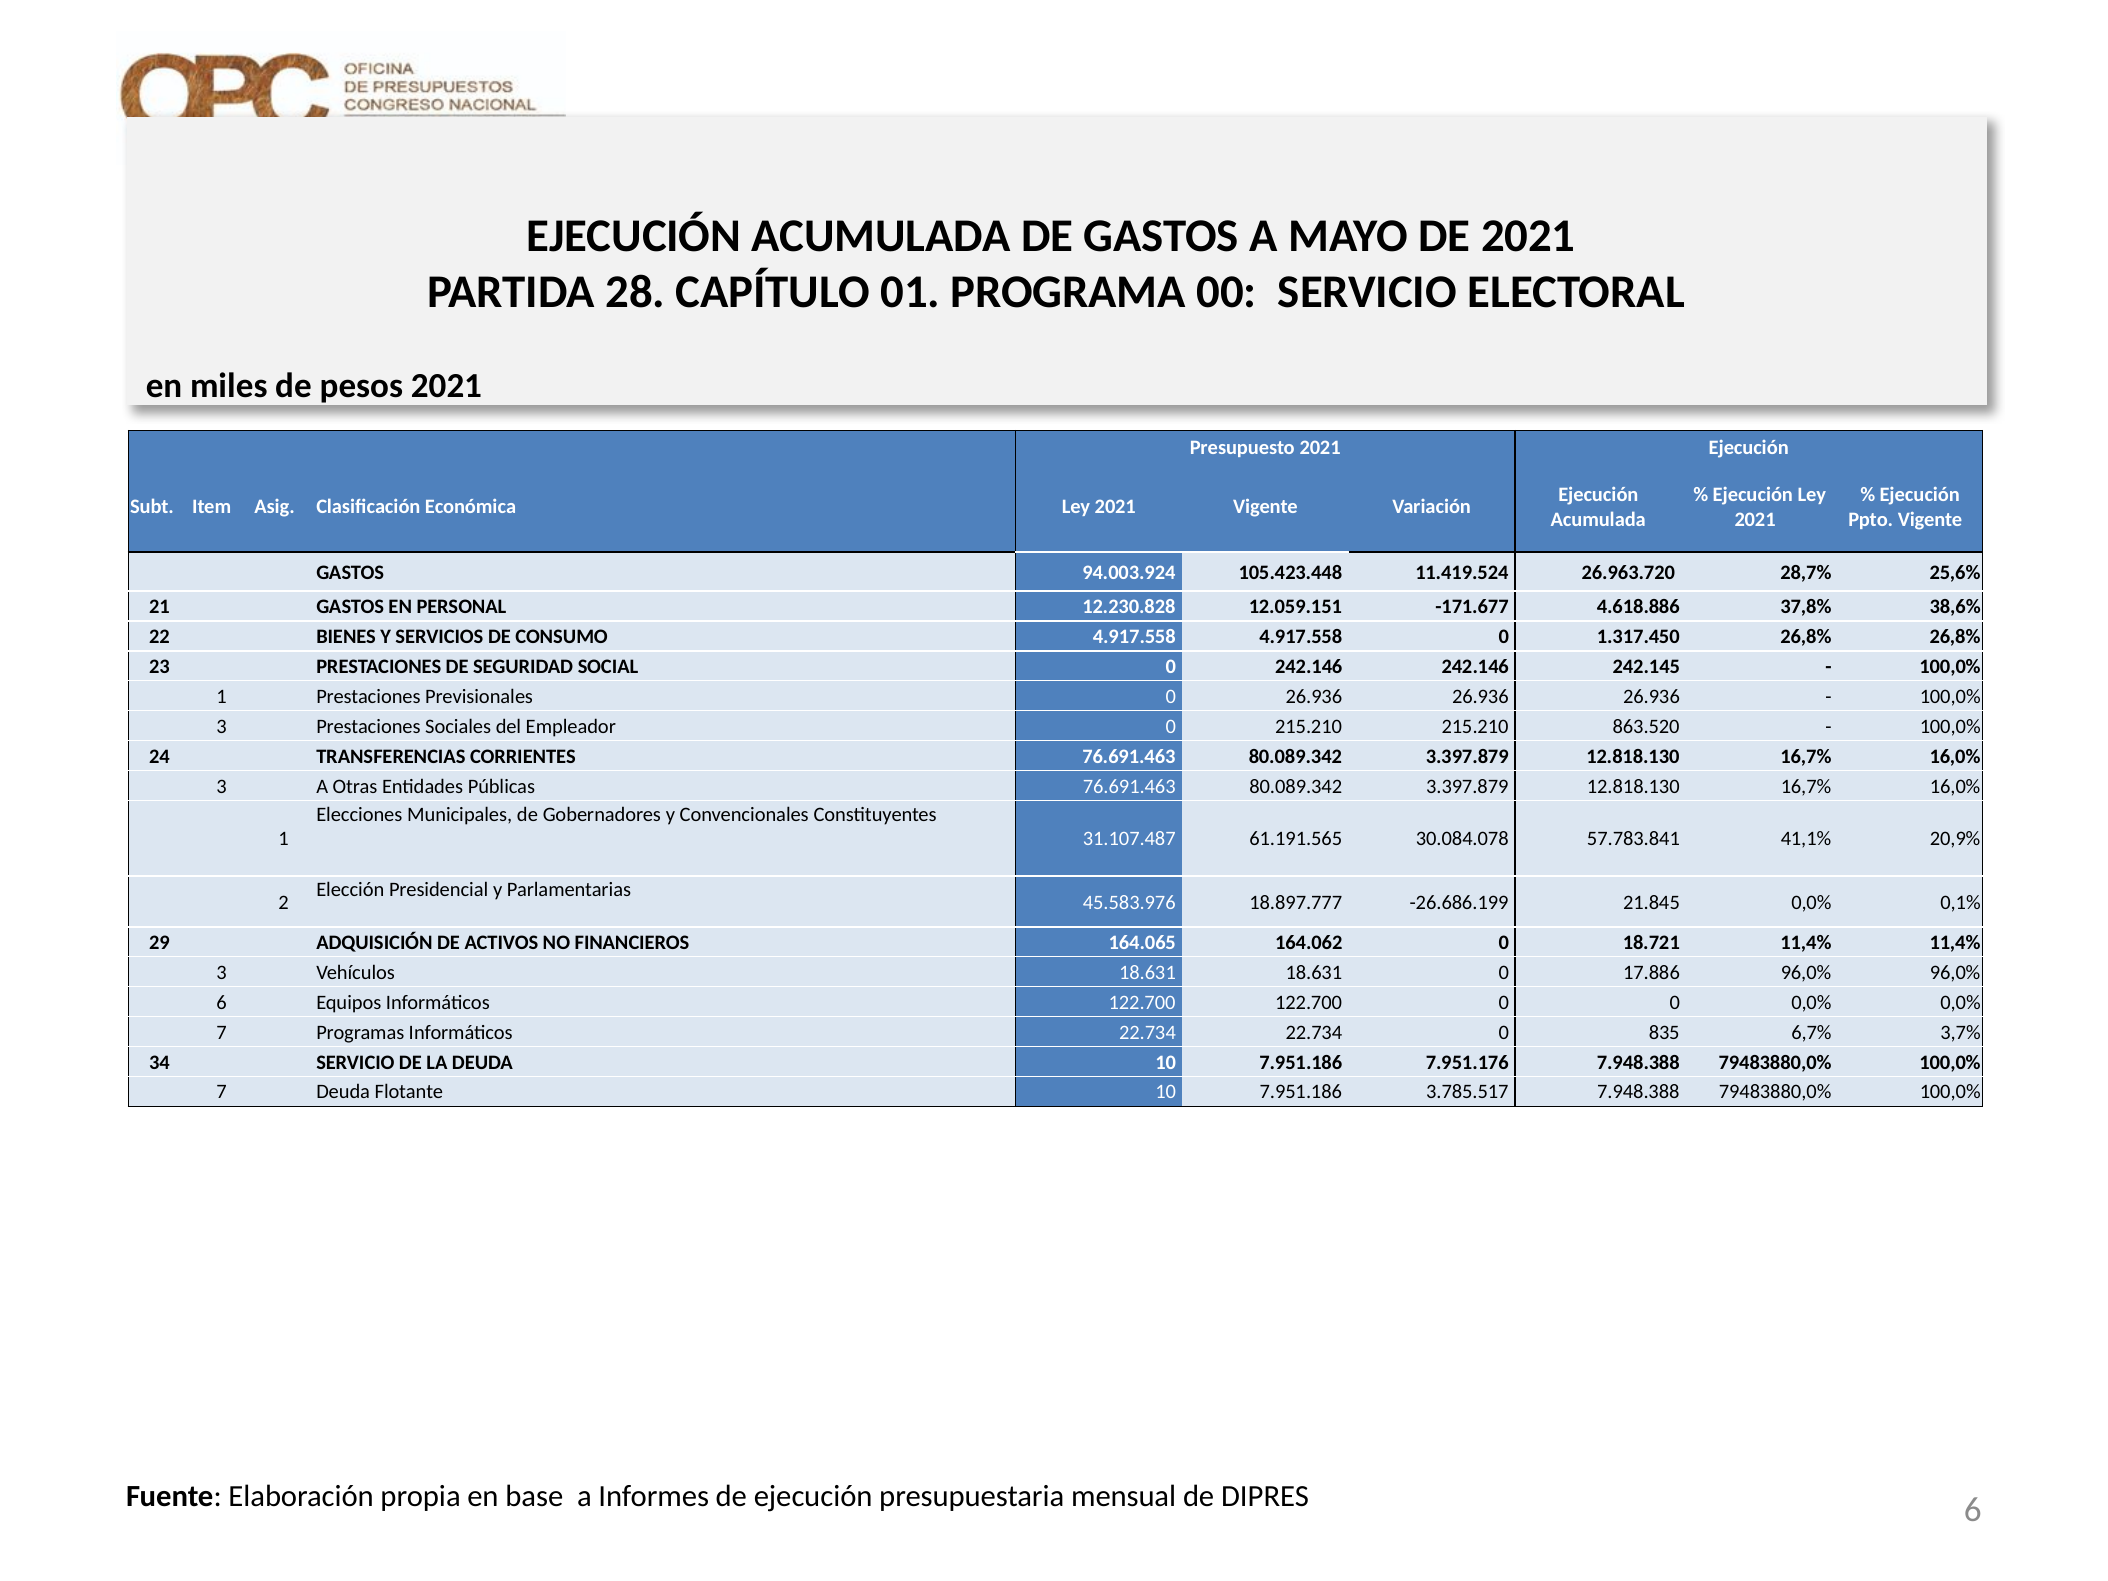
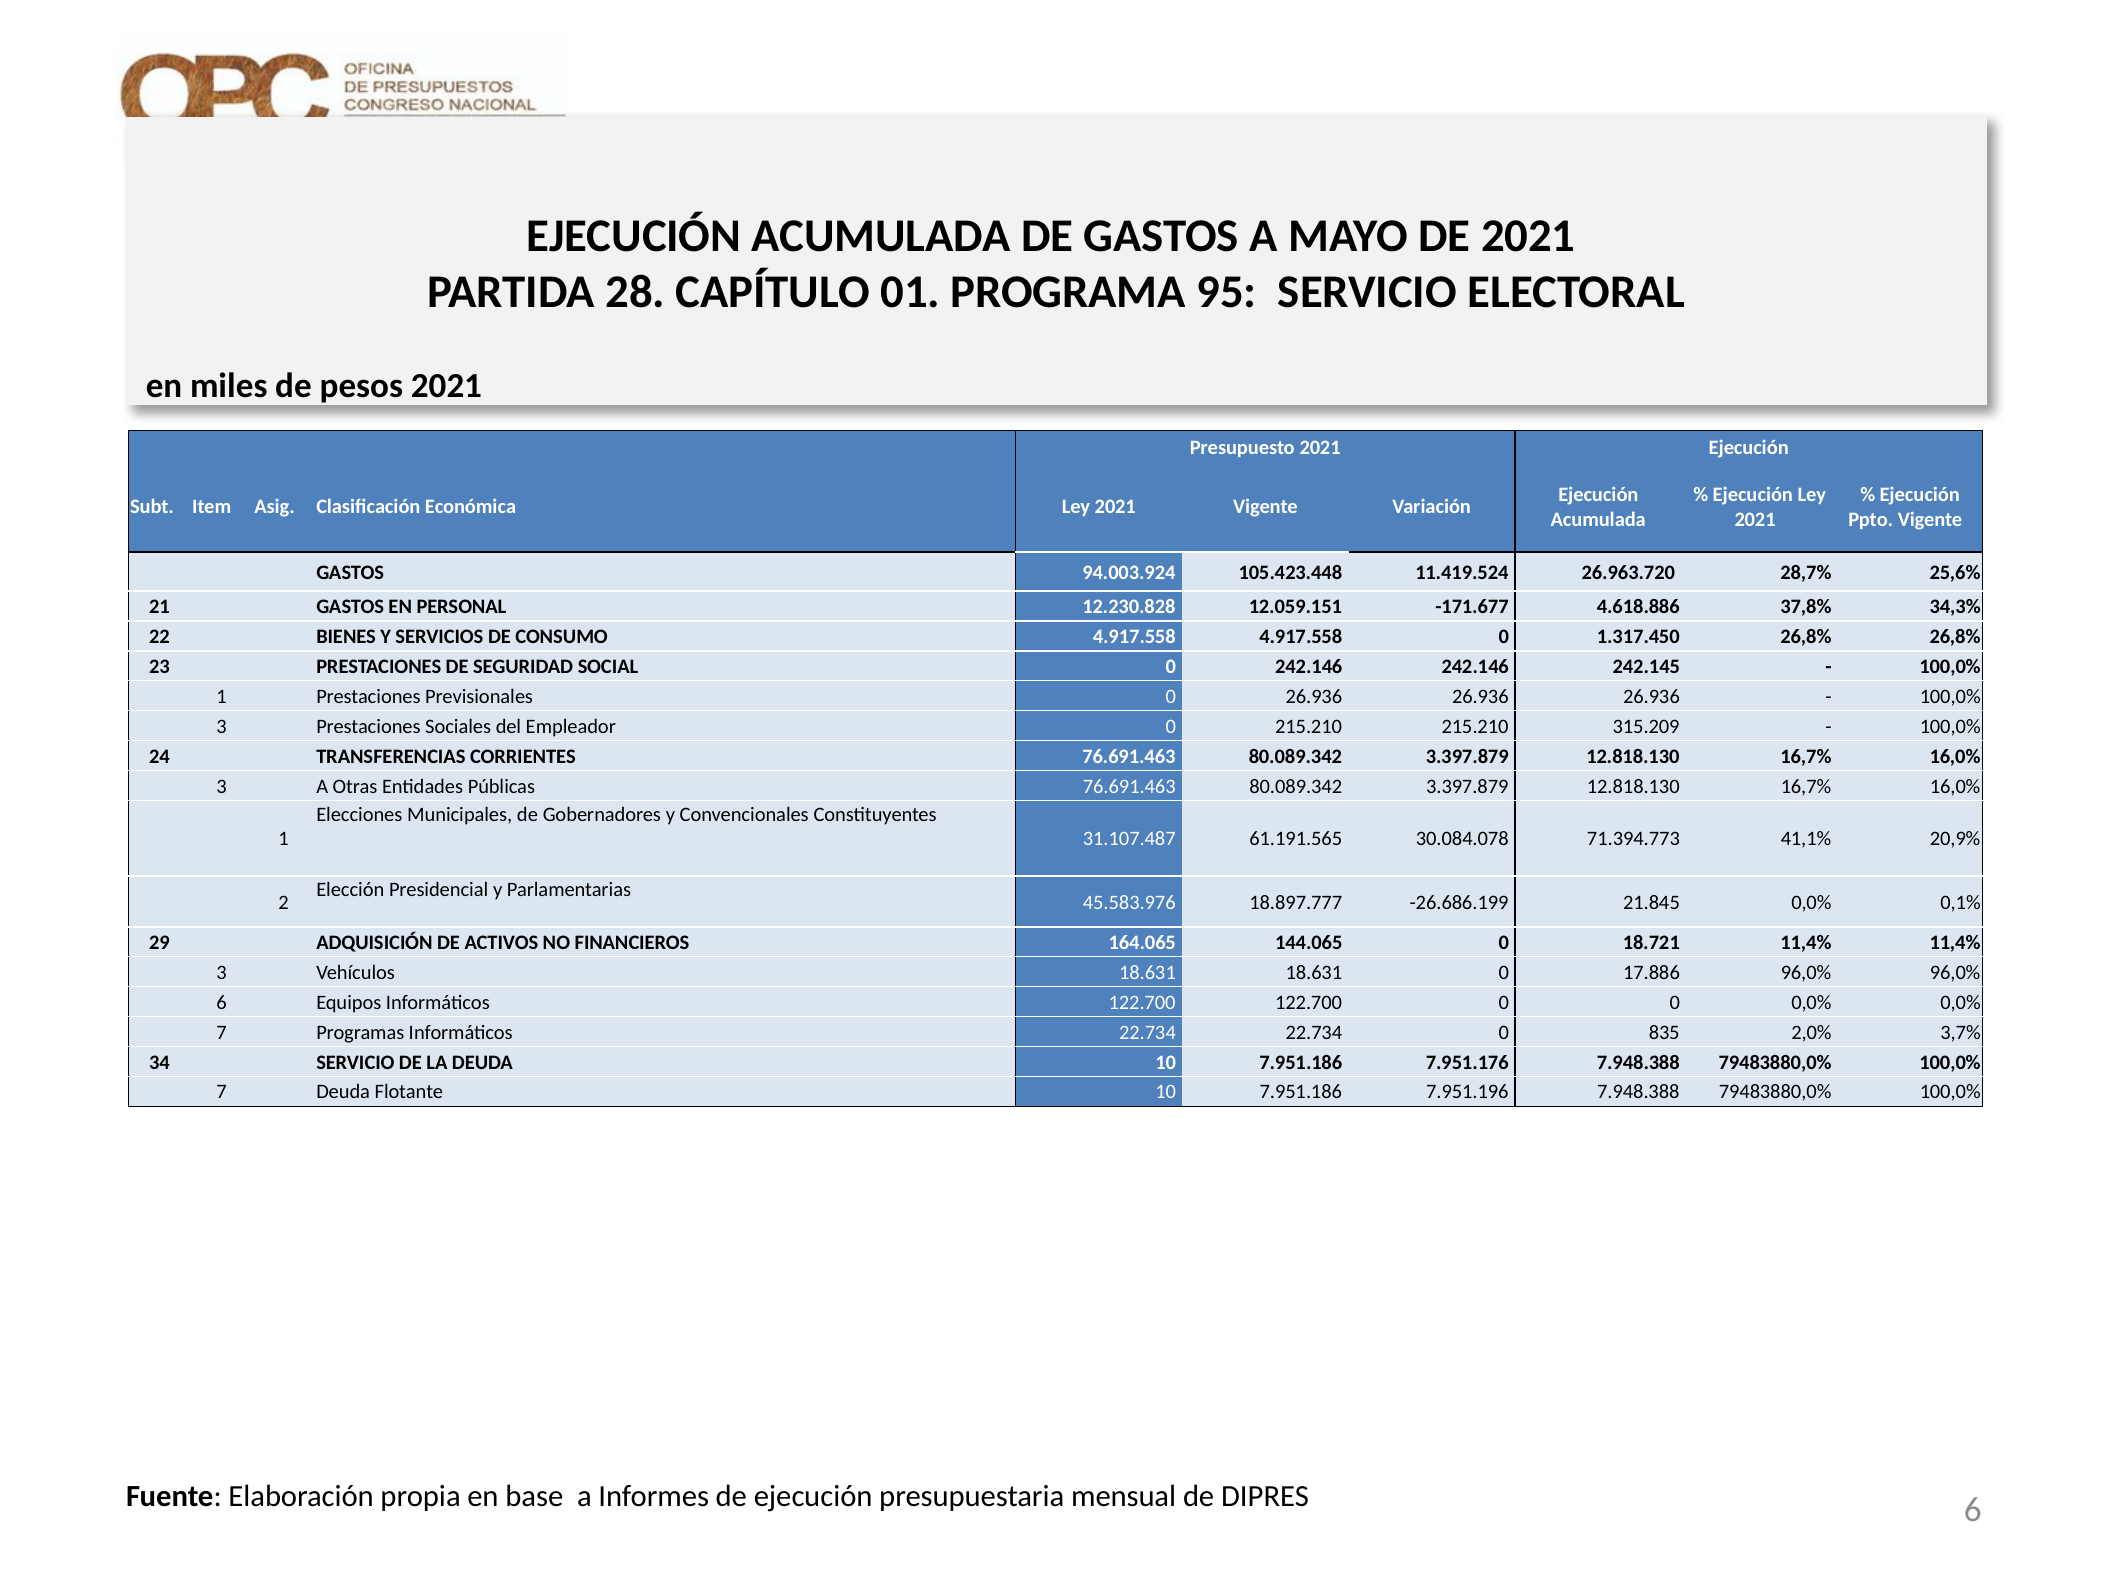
00: 00 -> 95 (1227, 292)
38,6%: 38,6% -> 34,3% (1955, 607)
863.520: 863.520 -> 315.209 (1646, 727)
57.783.841: 57.783.841 -> 71.394.773 (1633, 839)
164.062: 164.062 -> 144.065 (1309, 943)
6,7%: 6,7% -> 2,0% (1811, 1032)
3.785.517: 3.785.517 -> 7.951.196 (1467, 1092)
